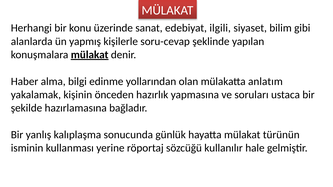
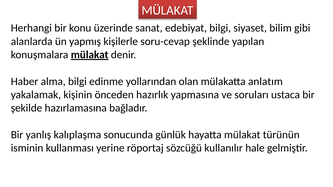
edebiyat ilgili: ilgili -> bilgi (220, 28)
